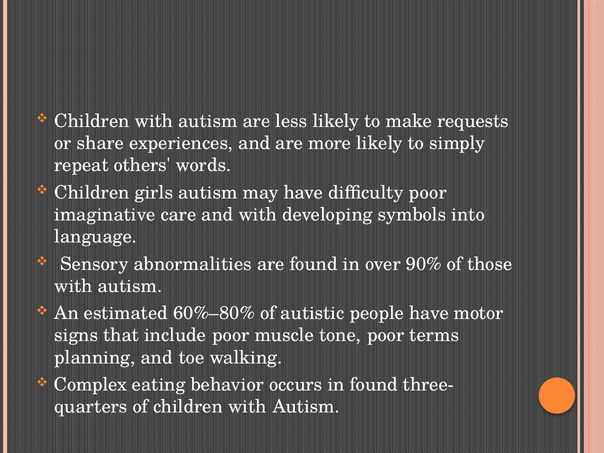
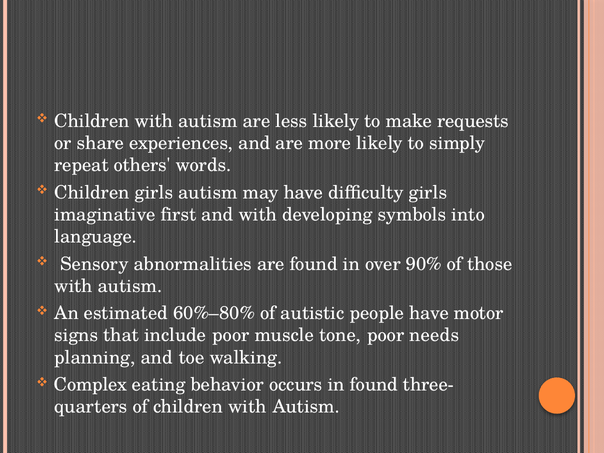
difficulty poor: poor -> girls (428, 192)
care: care -> first (178, 215)
terms: terms -> needs (434, 335)
